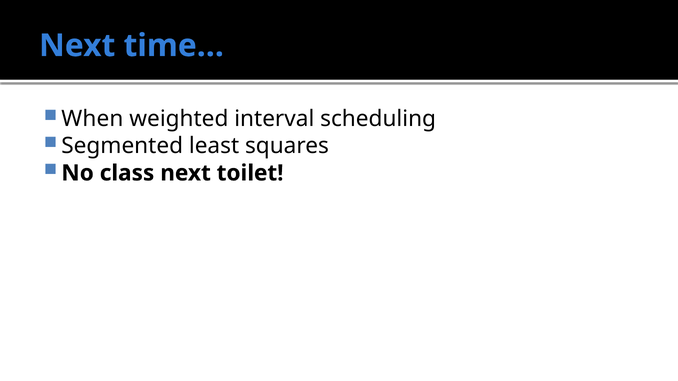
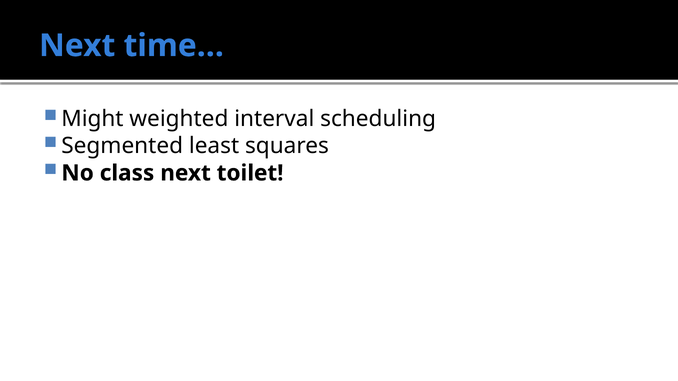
When: When -> Might (92, 119)
